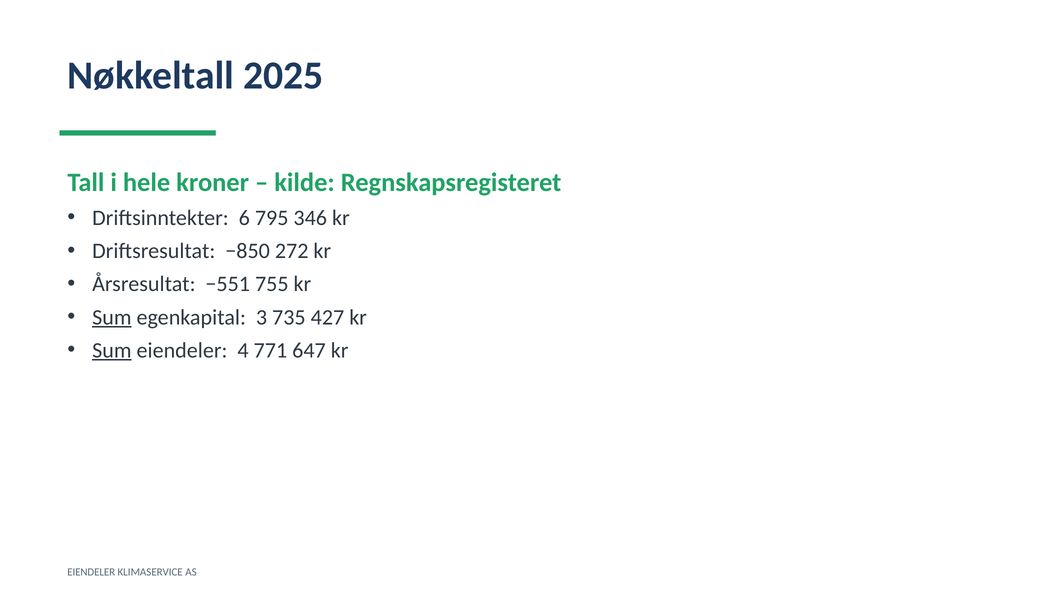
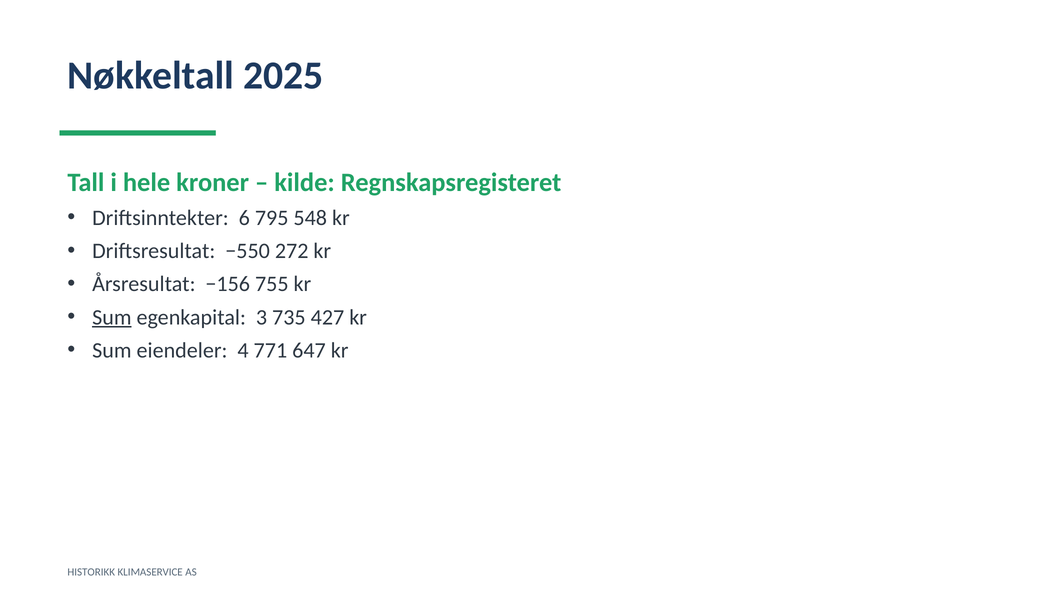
346: 346 -> 548 (310, 218)
−850: −850 -> −550 (248, 251)
−551: −551 -> −156 (228, 284)
Sum underline: present -> none (112, 350)
EIENDELER: EIENDELER -> HISTORIKK (91, 572)
